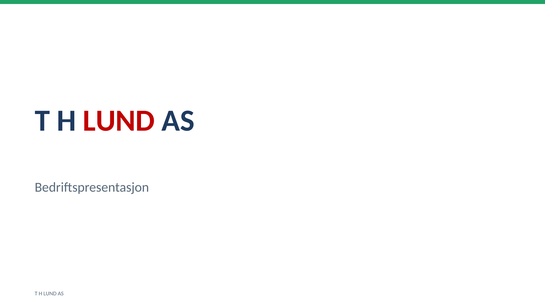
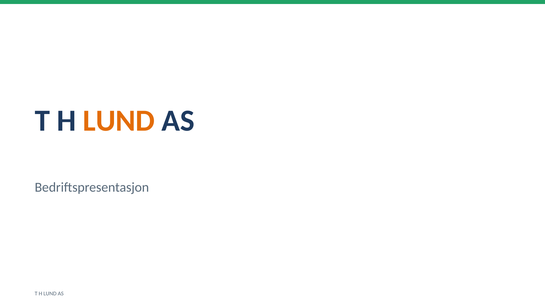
LUND colour: red -> orange (119, 121)
